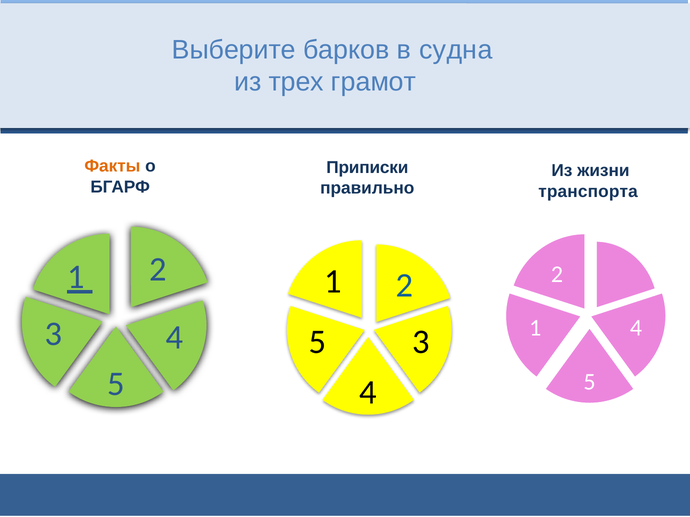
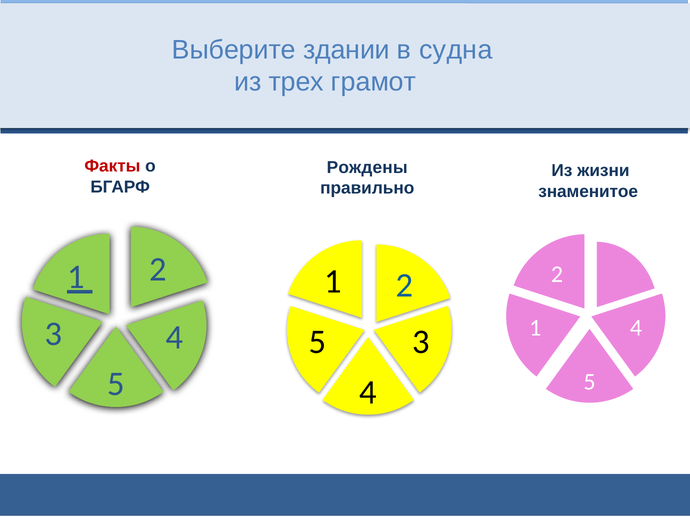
барков: барков -> здании (346, 50)
Факты colour: orange -> red (112, 166)
Приписки: Приписки -> Рождены (367, 168)
транспорта: транспорта -> знаменитое (588, 192)
